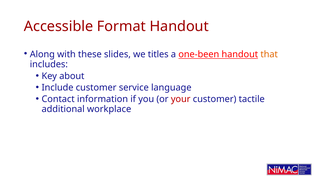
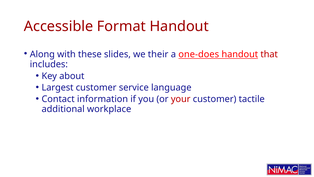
titles: titles -> their (158, 54)
one-been: one-been -> one-does (199, 54)
that colour: orange -> red (269, 54)
Include: Include -> Largest (58, 87)
